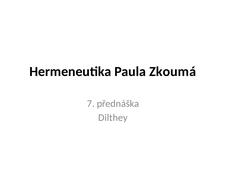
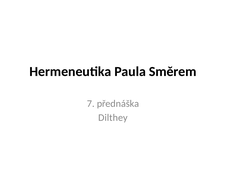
Zkoumá: Zkoumá -> Směrem (173, 72)
